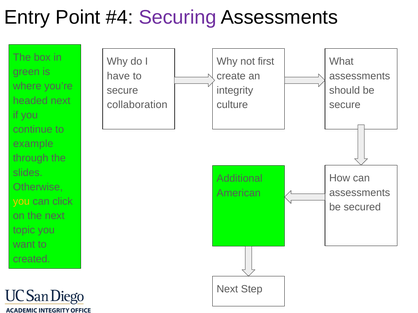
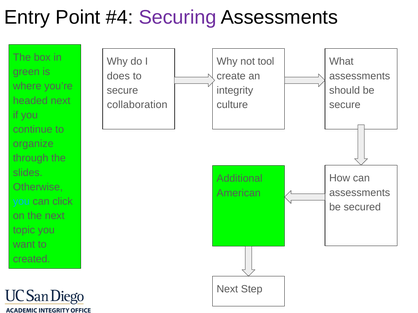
first: first -> tool (266, 62)
have: have -> does (118, 76)
example: example -> organize (33, 144)
you colour: yellow -> light blue (21, 202)
